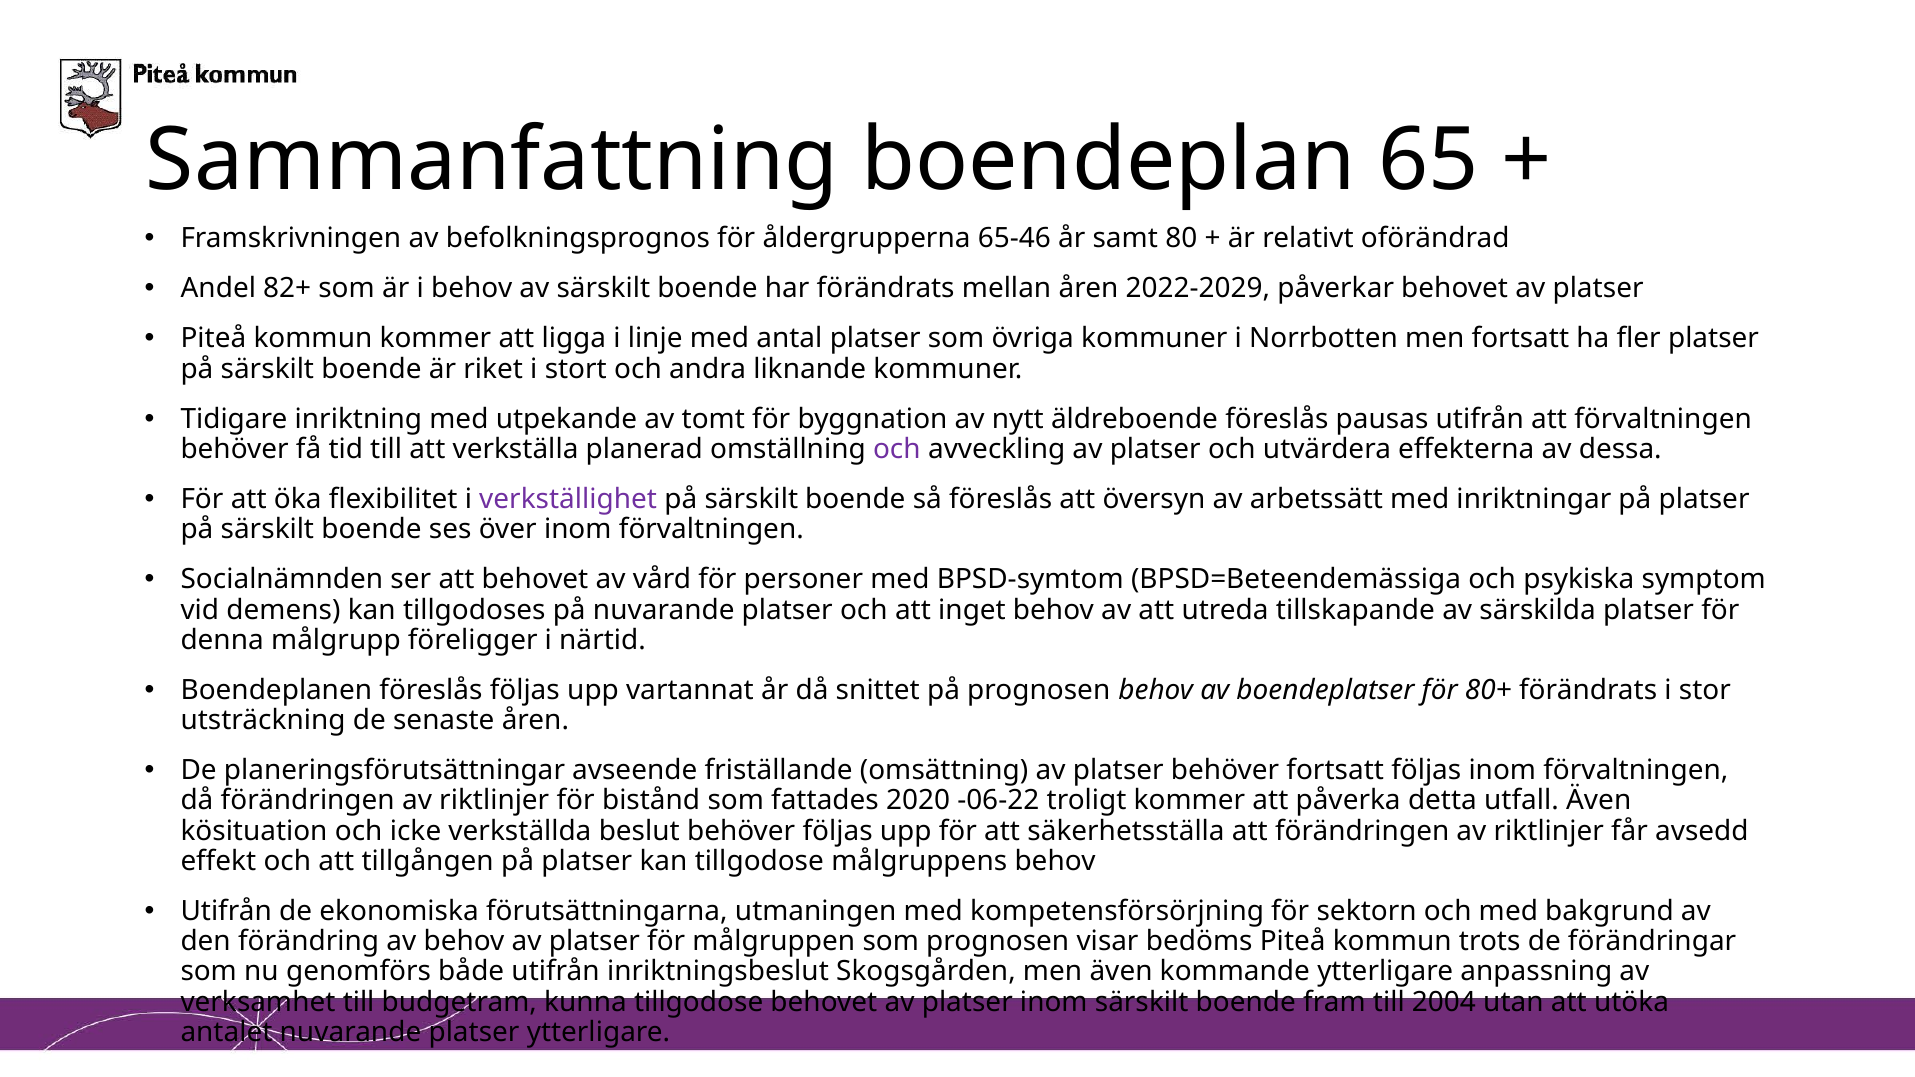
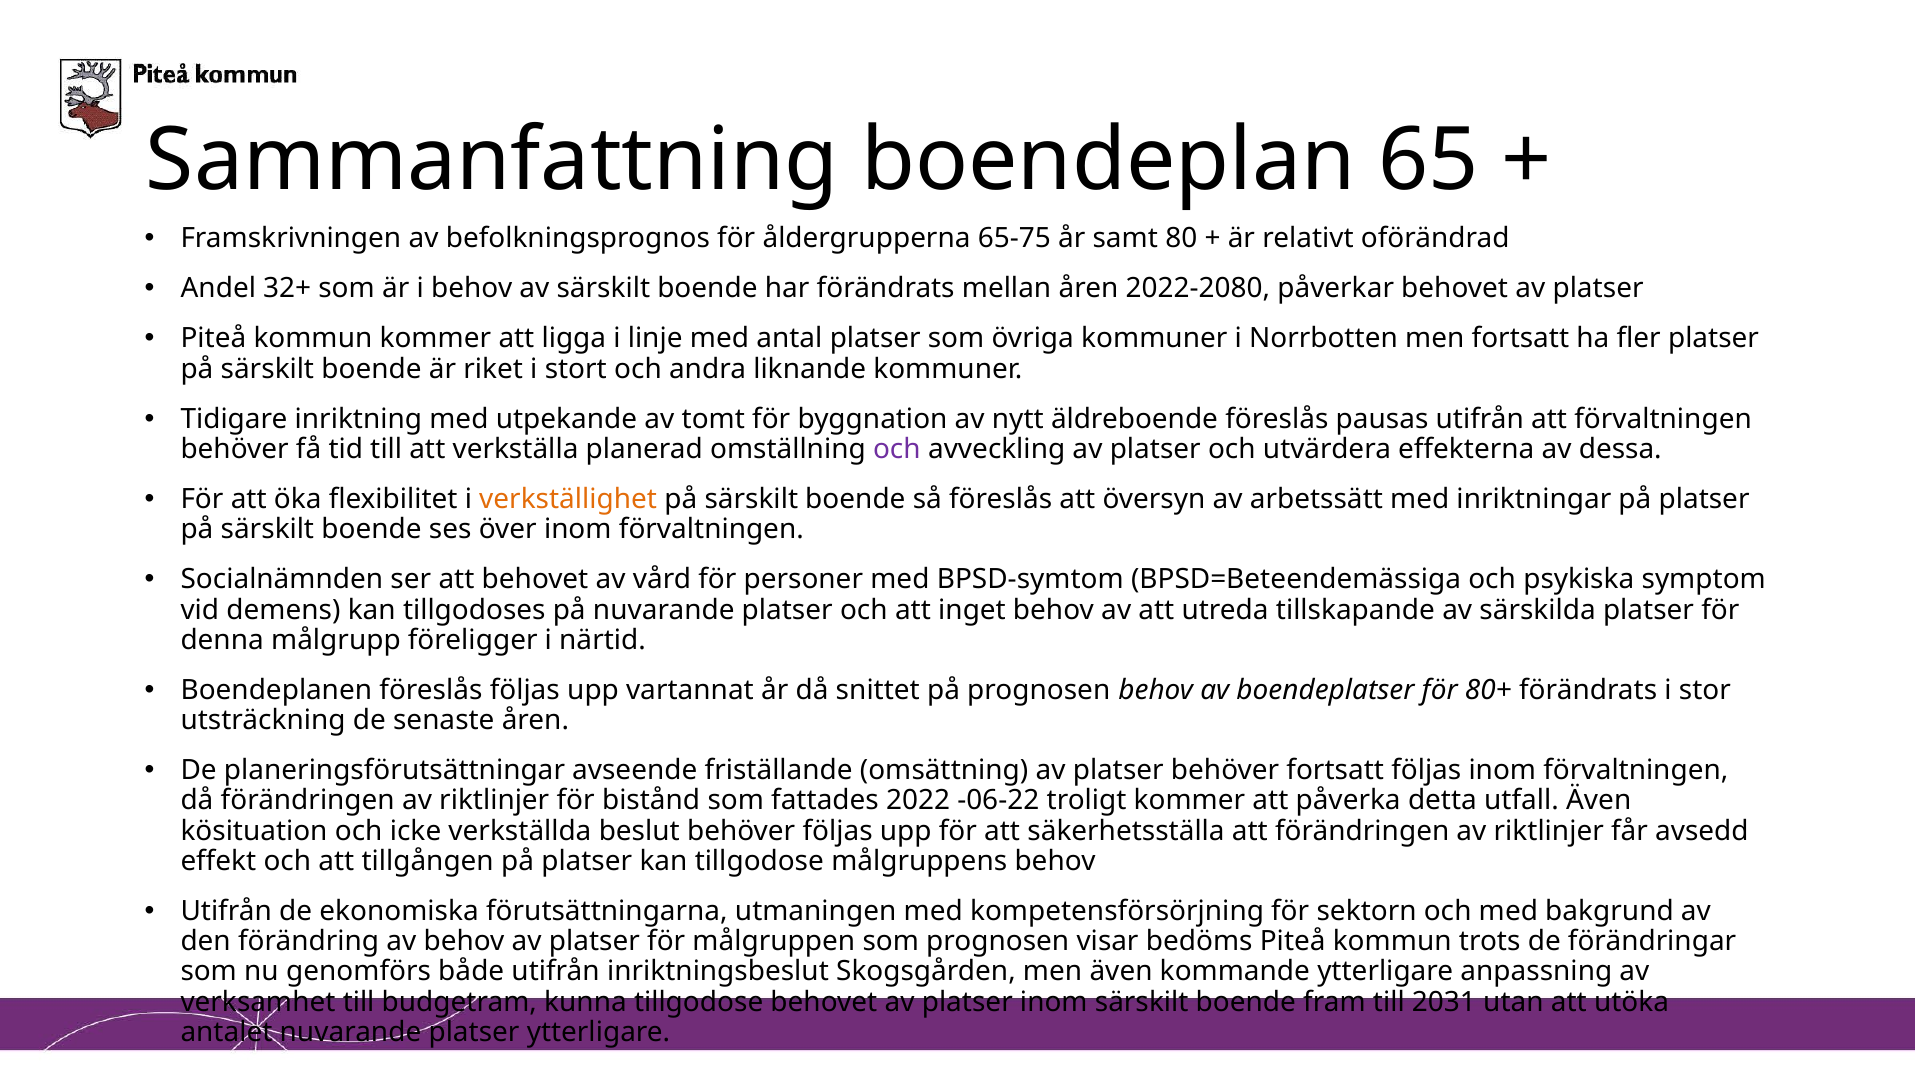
65-46: 65-46 -> 65-75 (1014, 238)
82+: 82+ -> 32+ (287, 289)
2022-2029: 2022-2029 -> 2022-2080 (1198, 289)
verkställighet colour: purple -> orange (568, 499)
2020: 2020 -> 2022 (918, 801)
2004: 2004 -> 2031 (1444, 1002)
